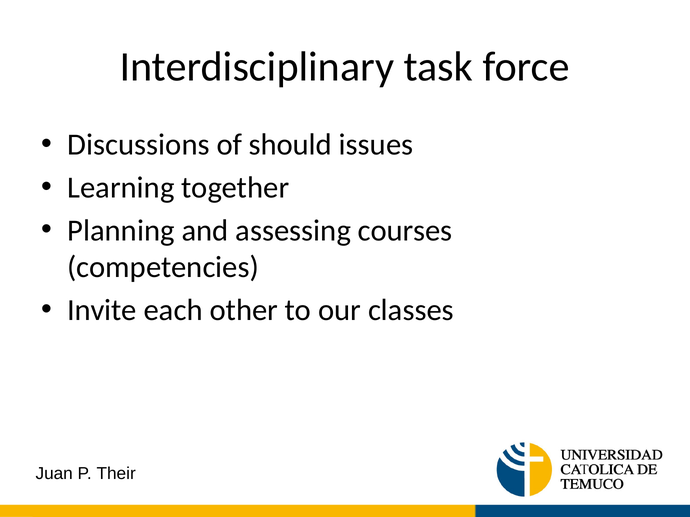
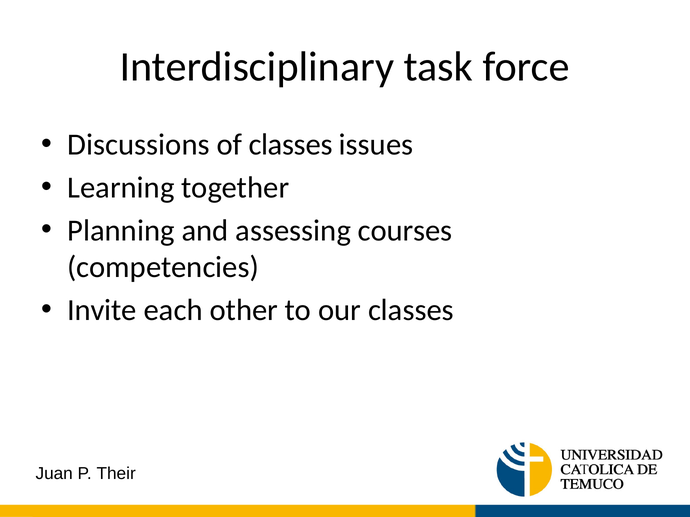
of should: should -> classes (291, 145)
